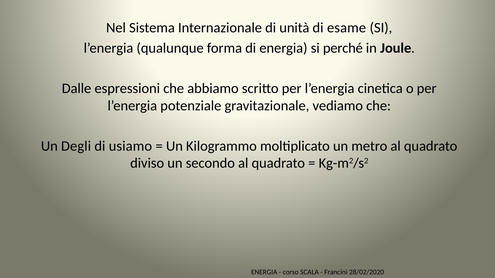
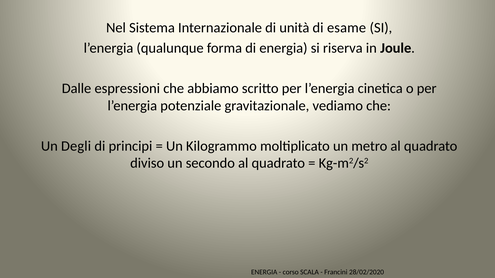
perché: perché -> riserva (343, 48)
usiamo: usiamo -> principi (130, 146)
